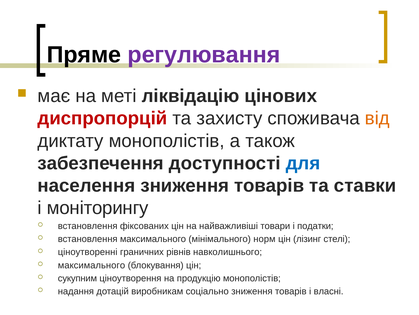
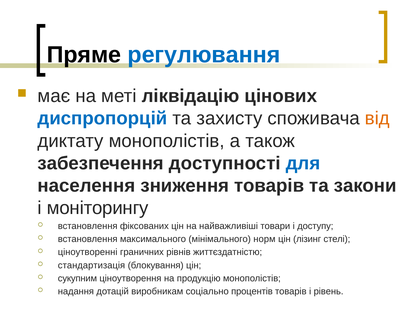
регулювання colour: purple -> blue (204, 55)
диспропорцій colour: red -> blue (102, 118)
ставки: ставки -> закони (365, 185)
податки: податки -> доступу (315, 226)
навколишнього: навколишнього -> життєздатністю (228, 252)
максимального: максимального -> стандартизація (91, 265)
соціально зниження: зниження -> процентів (252, 291)
власні: власні -> рівень (329, 291)
